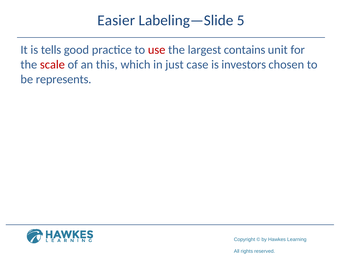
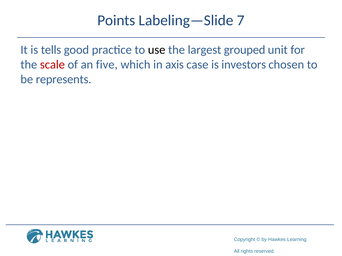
Easier: Easier -> Points (116, 20)
5: 5 -> 7 (241, 20)
use colour: red -> black (157, 50)
contains: contains -> grouped (245, 50)
this: this -> five (107, 65)
just: just -> axis (175, 65)
